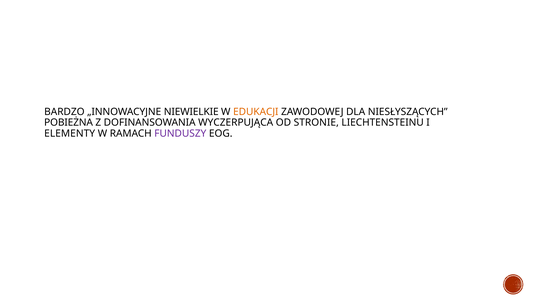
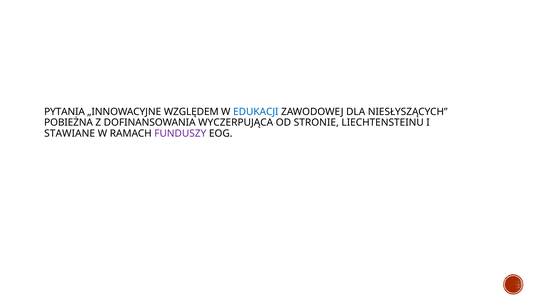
BARDZO: BARDZO -> PYTANIA (64, 112)
NIEWIELKIE: NIEWIELKIE -> WZGLĘDEM (191, 112)
EDUKACJI colour: orange -> blue (256, 112)
ELEMENTY: ELEMENTY -> STAWIANE (70, 134)
